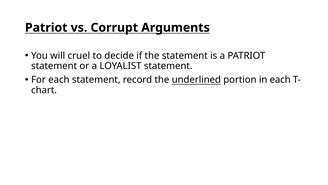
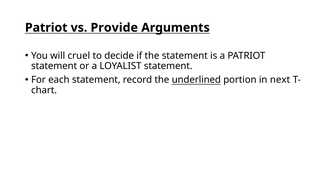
Corrupt: Corrupt -> Provide (114, 28)
in each: each -> next (280, 80)
